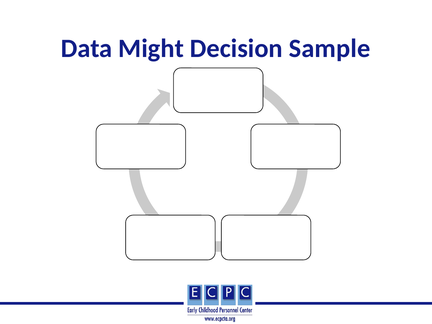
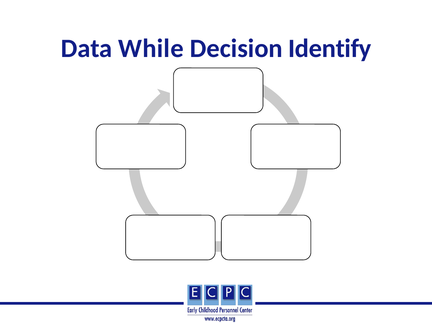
Might: Might -> While (151, 48)
Sample: Sample -> Identify (330, 48)
